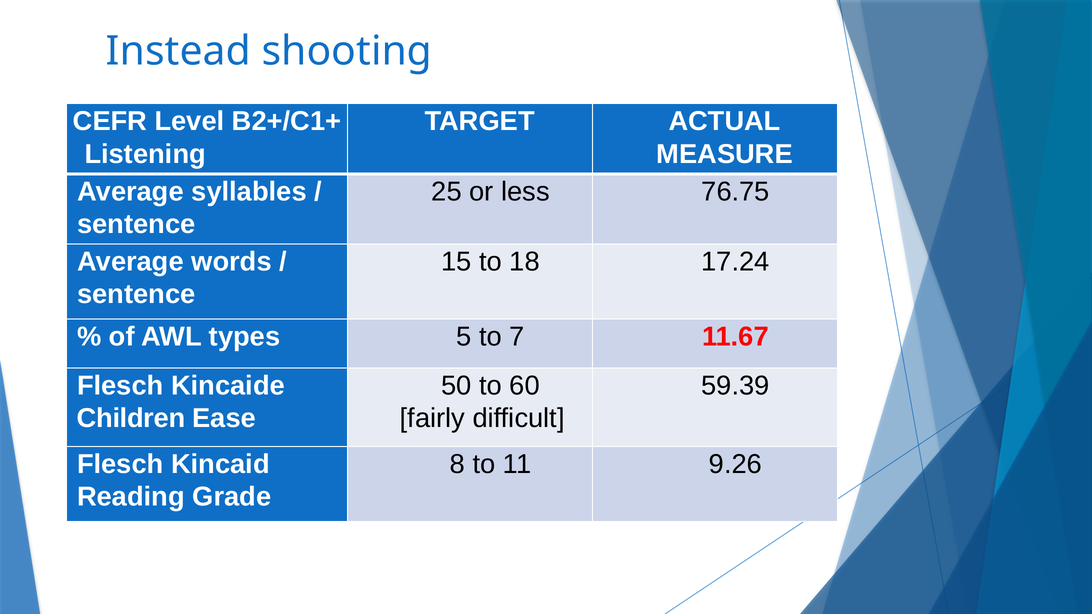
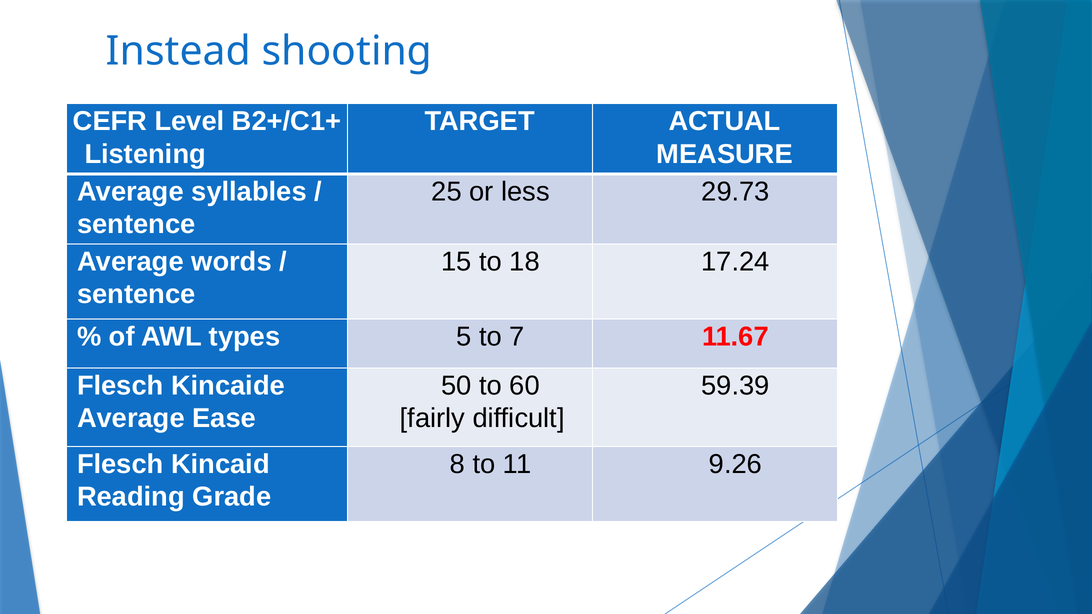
76.75: 76.75 -> 29.73 (735, 192)
Children: Children -> Average (131, 418)
